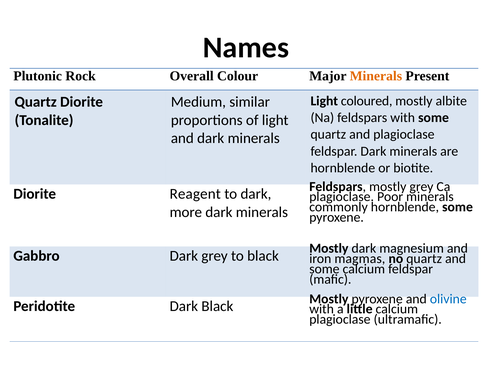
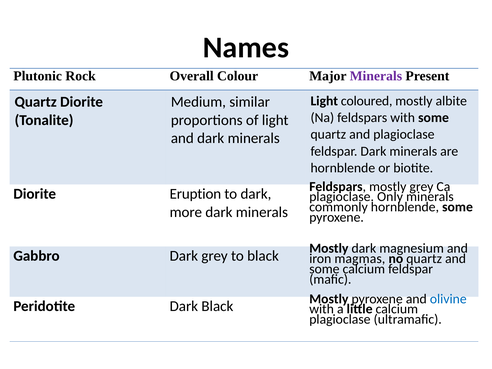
Minerals colour: orange -> purple (376, 76)
Reagent: Reagent -> Eruption (195, 194)
Poor: Poor -> Only (390, 197)
